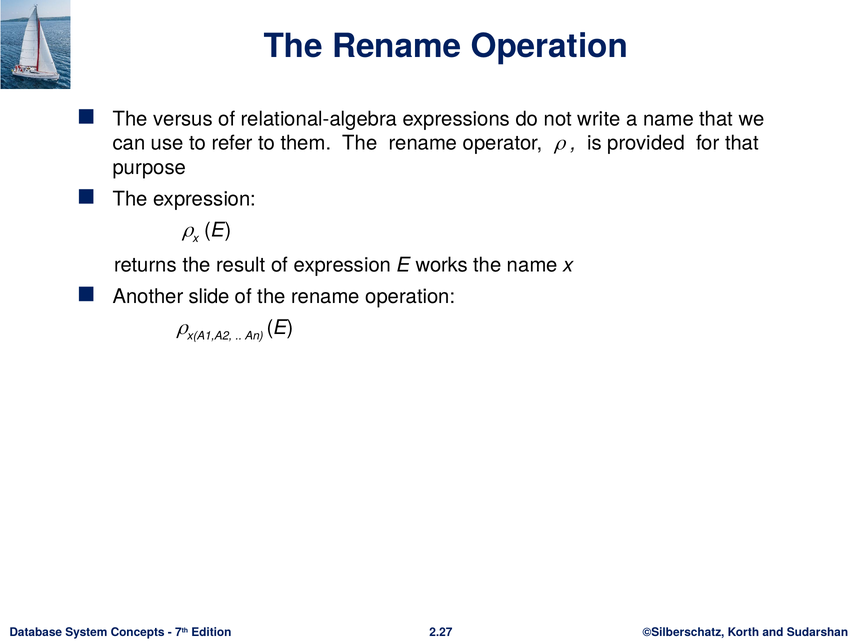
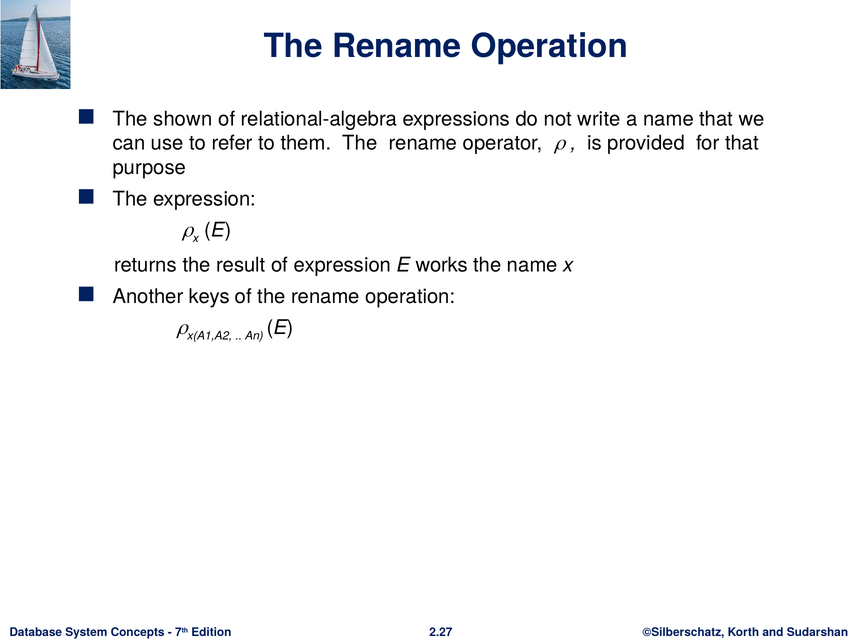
versus: versus -> shown (183, 119)
slide: slide -> keys (209, 296)
